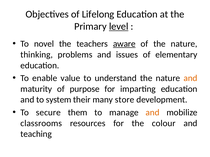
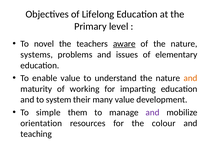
level underline: present -> none (119, 26)
thinking: thinking -> systems (37, 55)
purpose: purpose -> working (85, 89)
many store: store -> value (125, 100)
secure: secure -> simple (48, 113)
and colour: orange -> purple (153, 113)
classrooms: classrooms -> orientation (41, 124)
